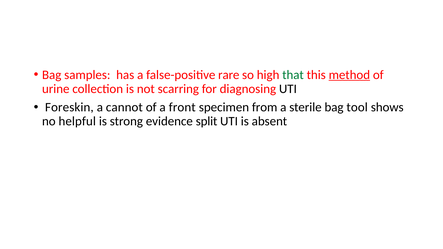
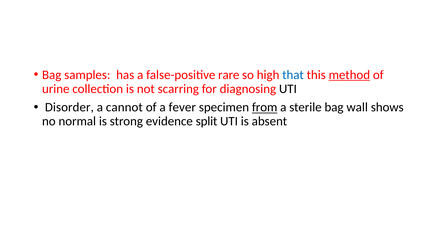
that colour: green -> blue (293, 75)
Foreskin: Foreskin -> Disorder (69, 107)
front: front -> fever (182, 107)
from underline: none -> present (265, 107)
tool: tool -> wall (357, 107)
helpful: helpful -> normal (77, 121)
